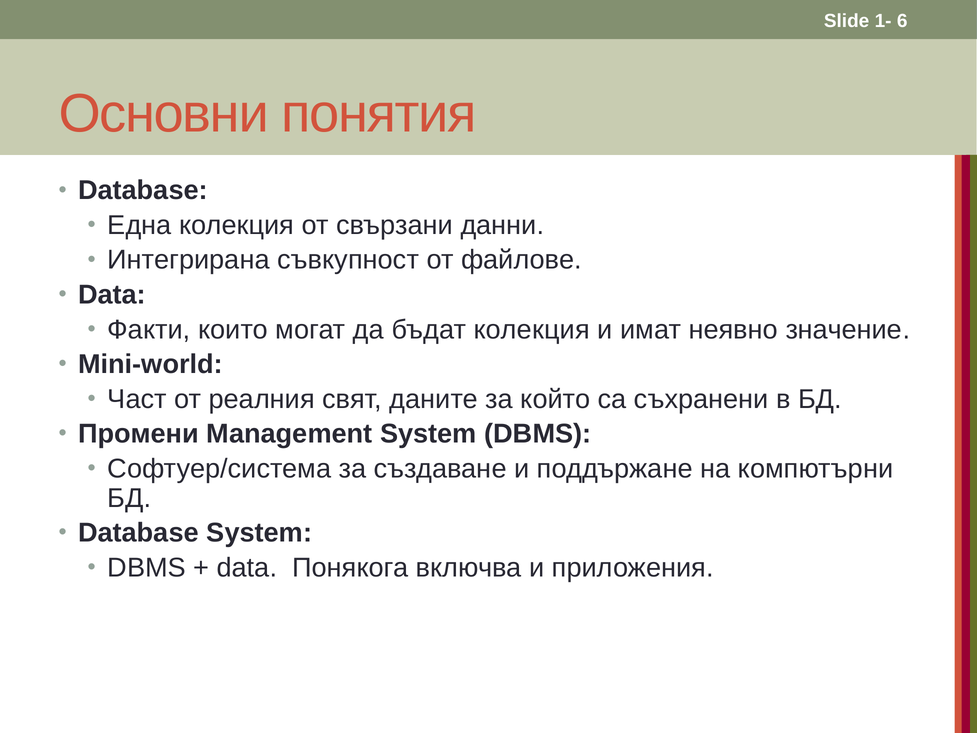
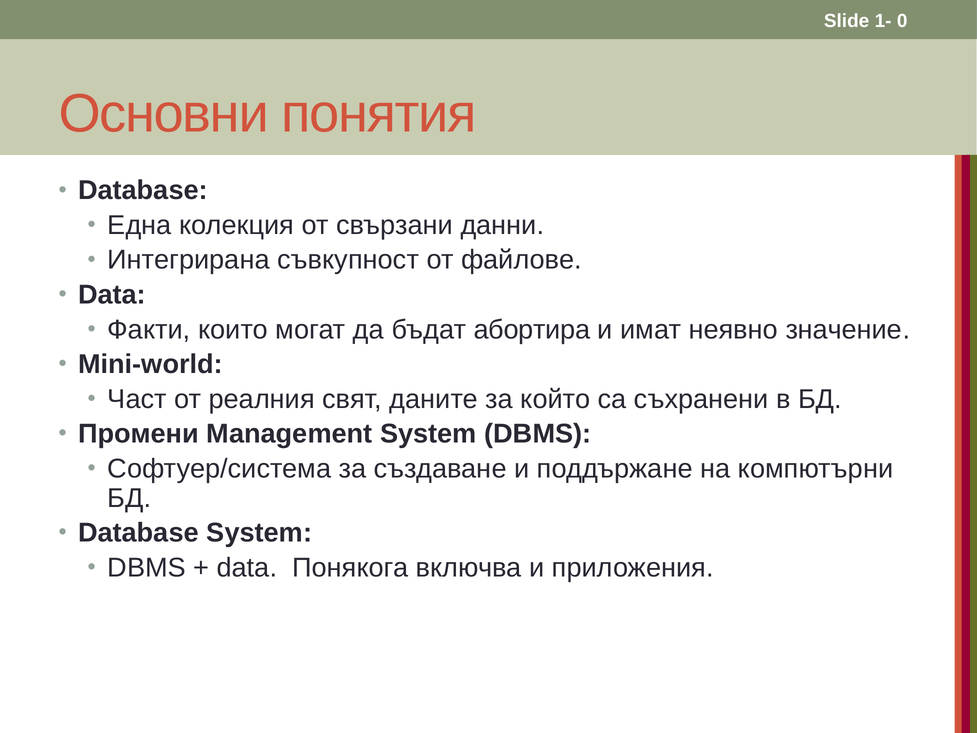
6: 6 -> 0 (902, 21)
бъдат колекция: колекция -> абортира (532, 329)
